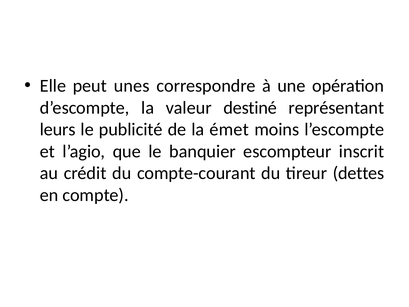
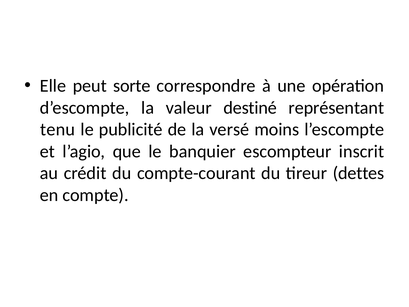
unes: unes -> sorte (132, 86)
leurs: leurs -> tenu (58, 129)
émet: émet -> versé (229, 129)
